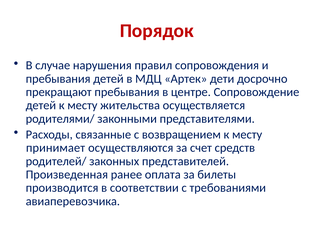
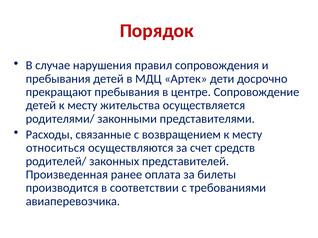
принимает: принимает -> относиться (56, 148)
